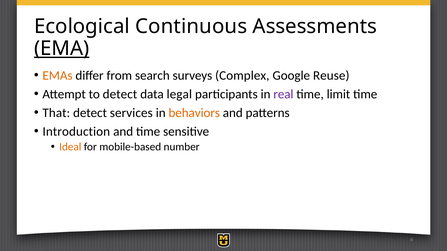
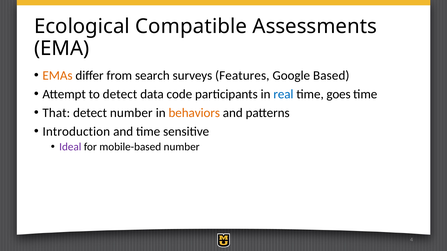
Continuous: Continuous -> Compatible (191, 26)
EMA underline: present -> none (62, 49)
Complex: Complex -> Features (242, 76)
Reuse: Reuse -> Based (331, 76)
legal: legal -> code (179, 94)
real colour: purple -> blue (283, 94)
limit: limit -> goes (339, 94)
detect services: services -> number (131, 113)
Ideal colour: orange -> purple (70, 147)
